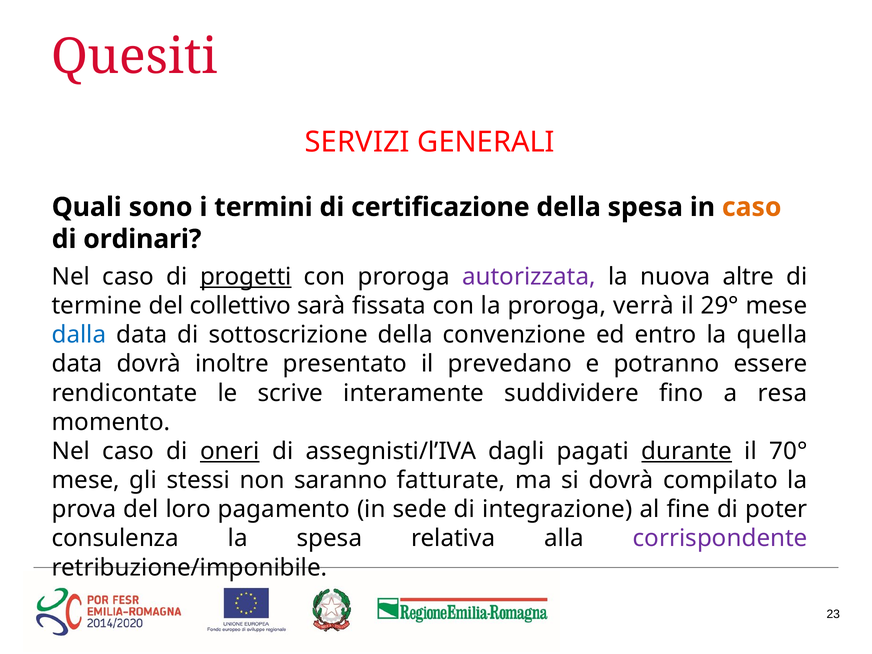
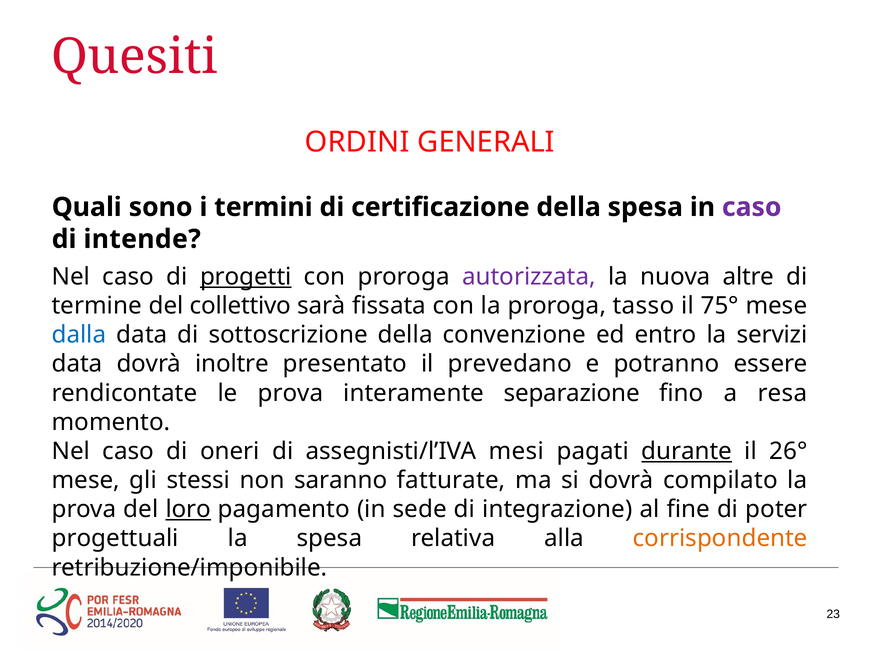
SERVIZI: SERVIZI -> ORDINI (357, 142)
caso colour: orange -> purple (752, 207)
ordinari: ordinari -> intende (142, 239)
verrà: verrà -> tasso (644, 306)
29°: 29° -> 75° (720, 306)
quella: quella -> servizi (772, 335)
le scrive: scrive -> prova (290, 393)
suddividere: suddividere -> separazione (572, 393)
oneri underline: present -> none (230, 451)
dagli: dagli -> mesi (516, 451)
70°: 70° -> 26° (788, 451)
loro underline: none -> present (188, 509)
consulenza: consulenza -> progettuali (115, 538)
corrispondente colour: purple -> orange (720, 538)
